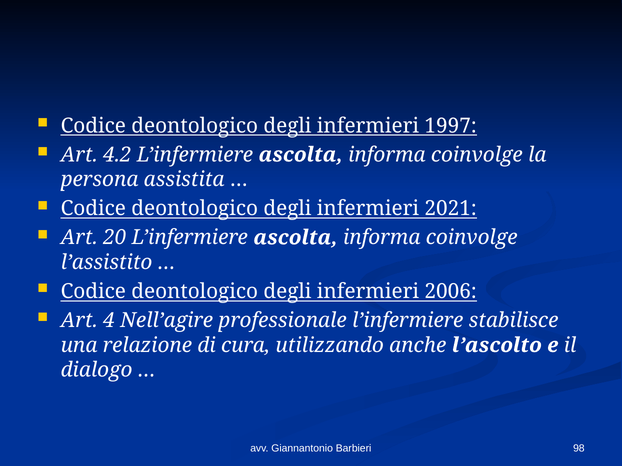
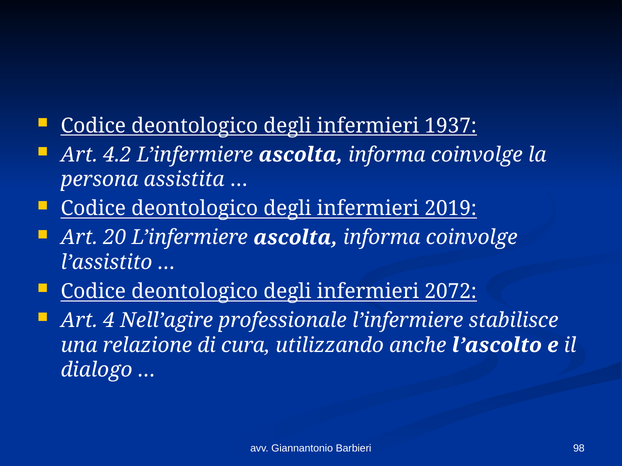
1997: 1997 -> 1937 (451, 126)
2021: 2021 -> 2019 (451, 209)
2006: 2006 -> 2072 (451, 292)
